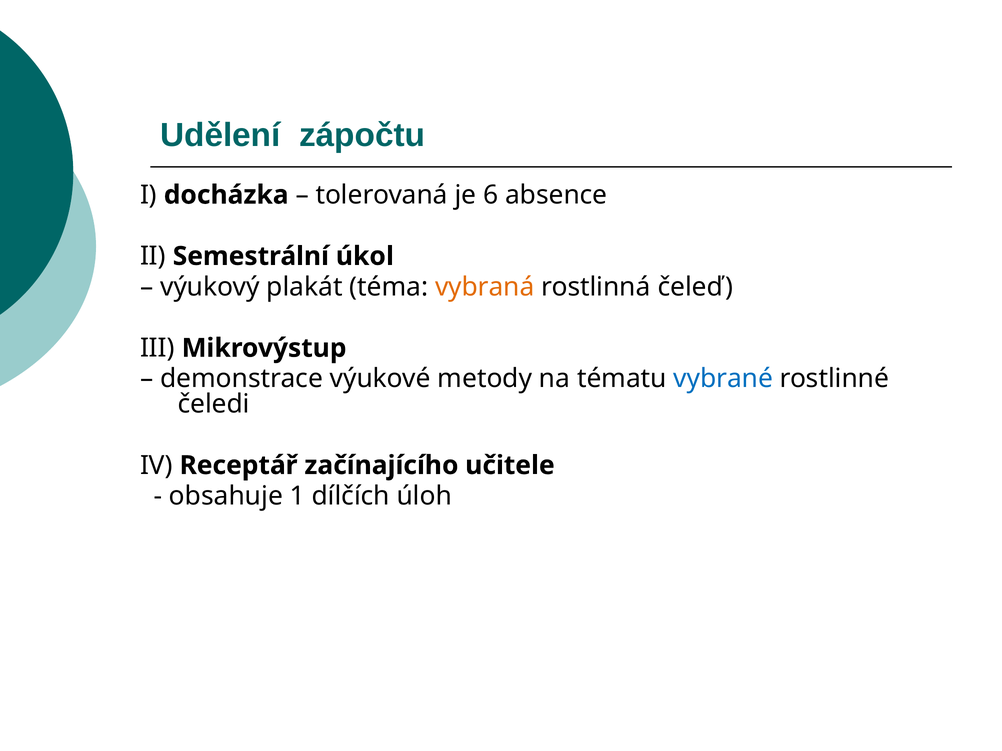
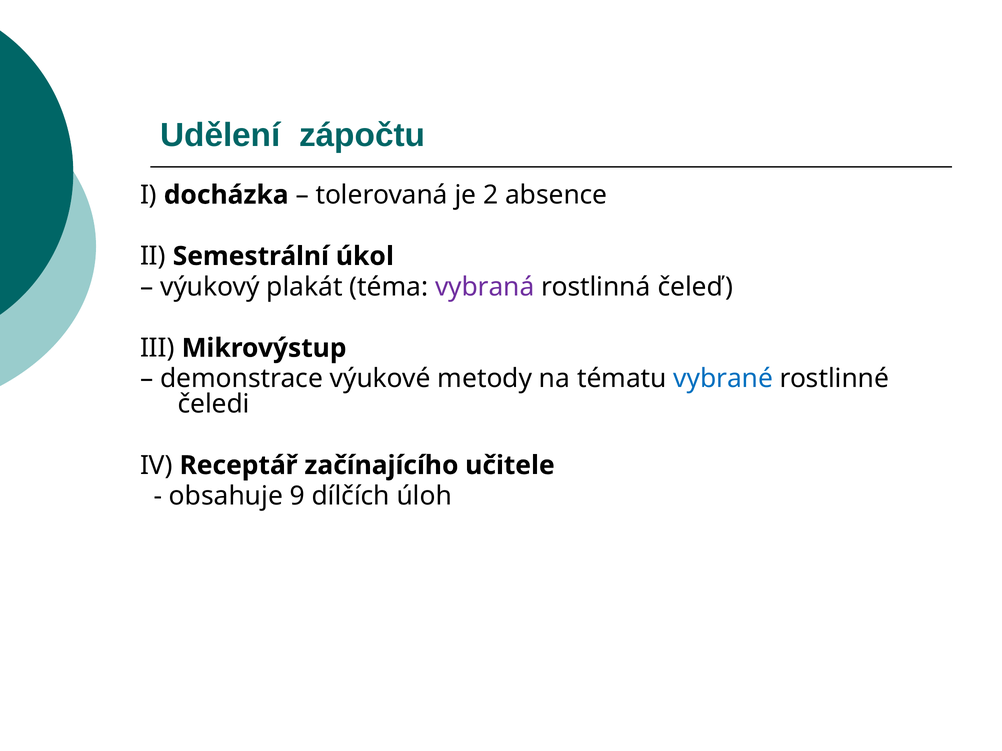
6: 6 -> 2 (491, 195)
vybraná colour: orange -> purple (485, 287)
1: 1 -> 9 (297, 496)
